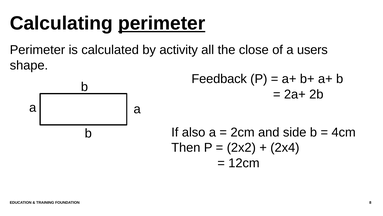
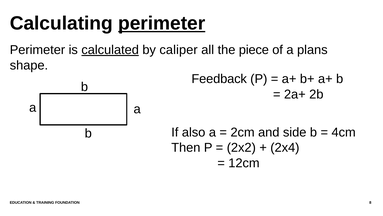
calculated underline: none -> present (110, 50)
activity: activity -> caliper (179, 50)
close: close -> piece (254, 50)
users: users -> plans (312, 50)
